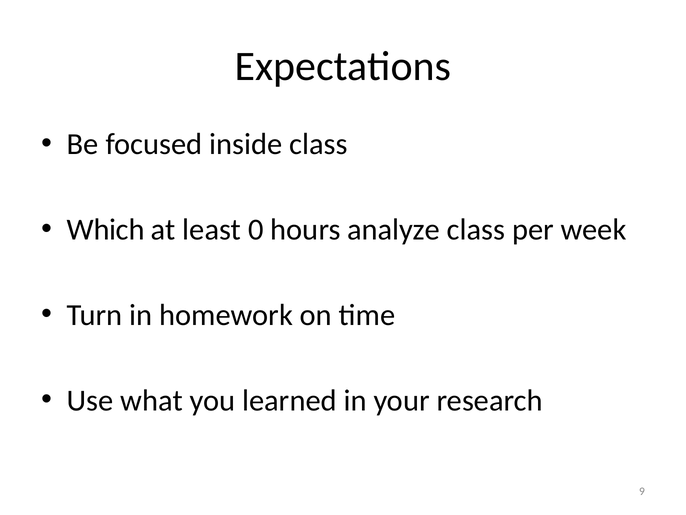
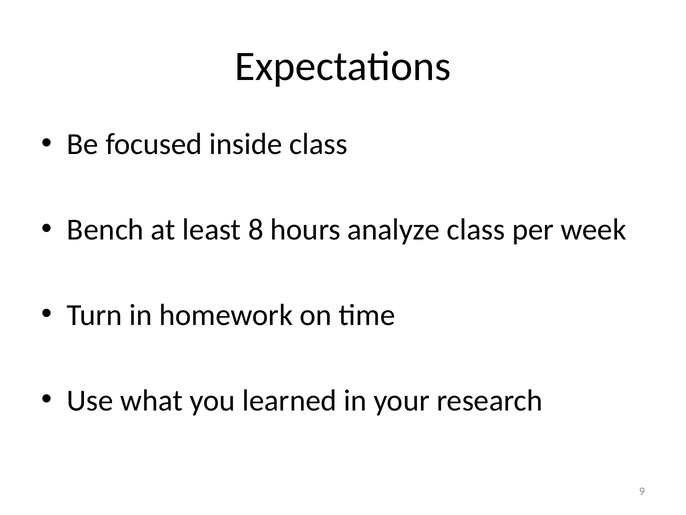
Which: Which -> Bench (105, 229)
0: 0 -> 8 (256, 229)
